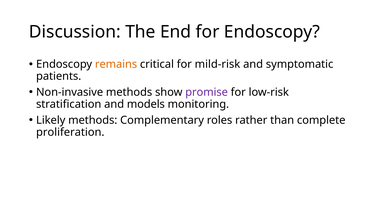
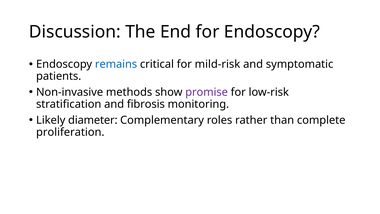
remains colour: orange -> blue (116, 64)
models: models -> fibrosis (146, 104)
Likely methods: methods -> diameter (93, 120)
